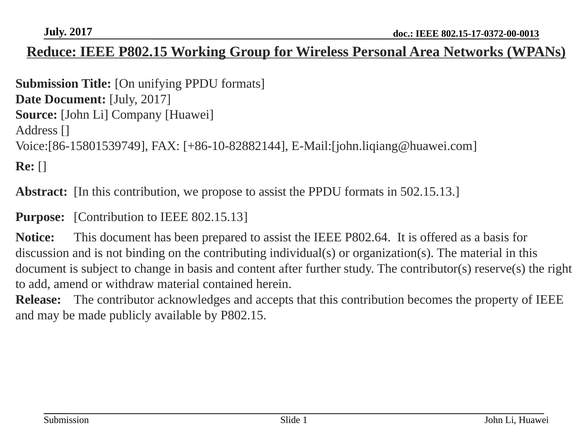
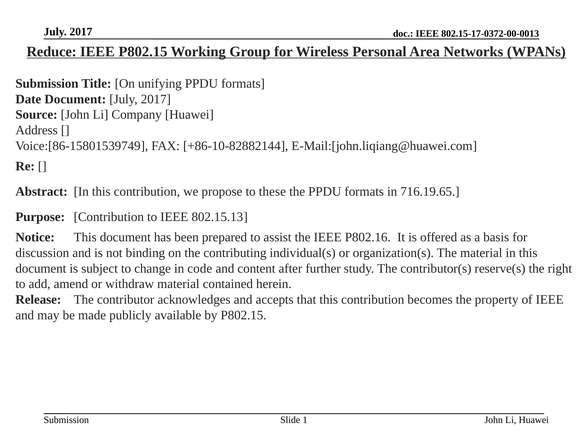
propose to assist: assist -> these (272, 191)
502.15.13: 502.15.13 -> 716.19.65 (430, 191)
P802.64: P802.64 -> P802.16 (368, 237)
in basis: basis -> code (200, 268)
